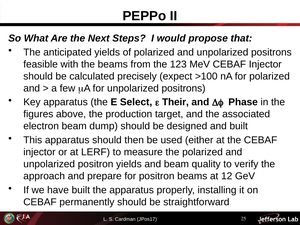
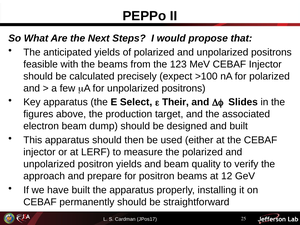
Phase: Phase -> Slides (243, 102)
